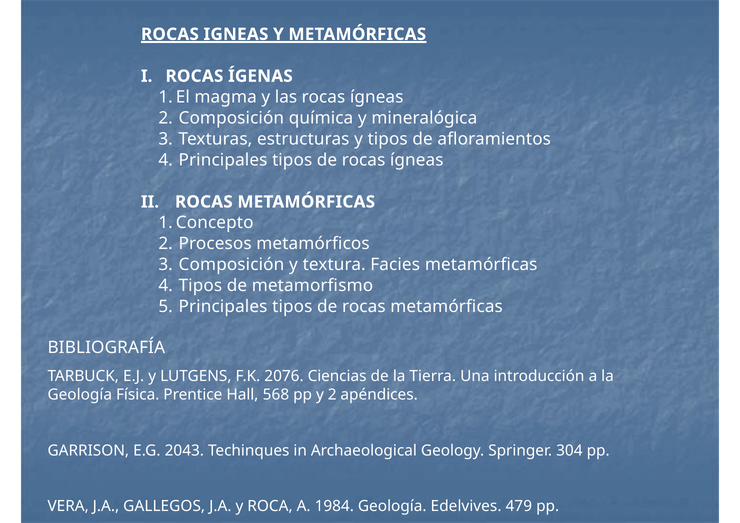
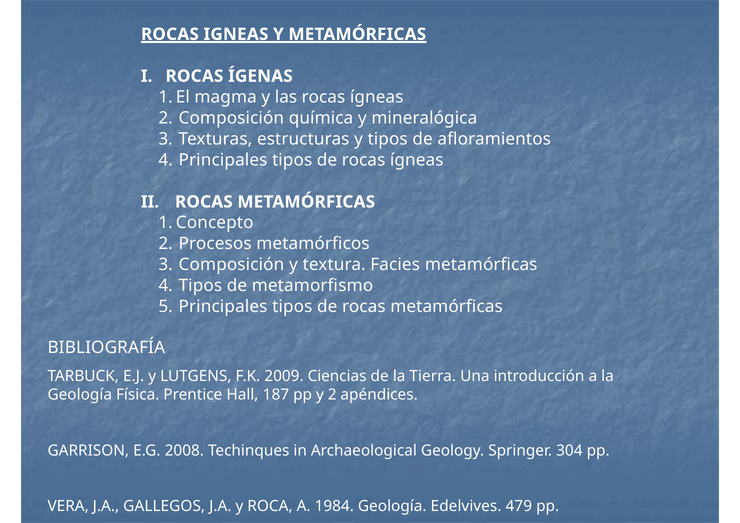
2076: 2076 -> 2009 (284, 376)
568: 568 -> 187 (276, 395)
2043: 2043 -> 2008 (184, 451)
